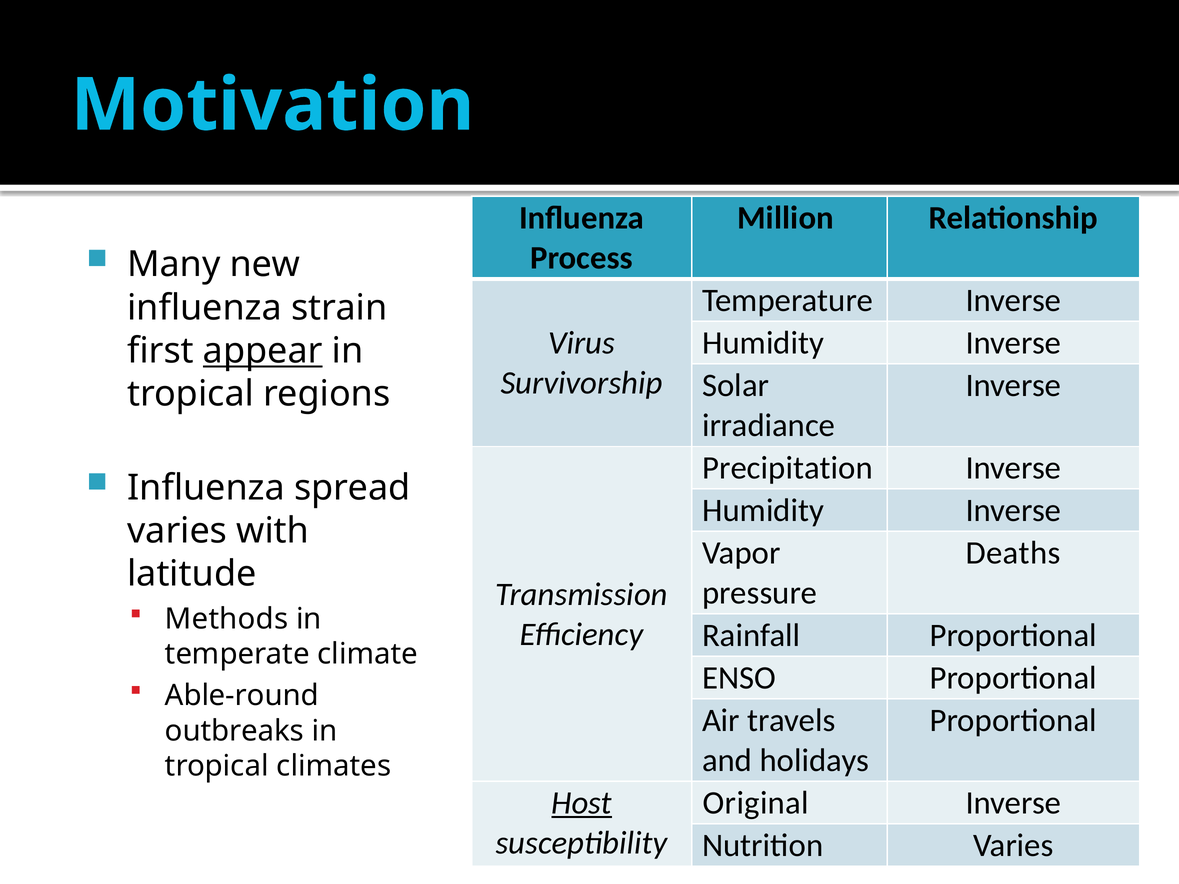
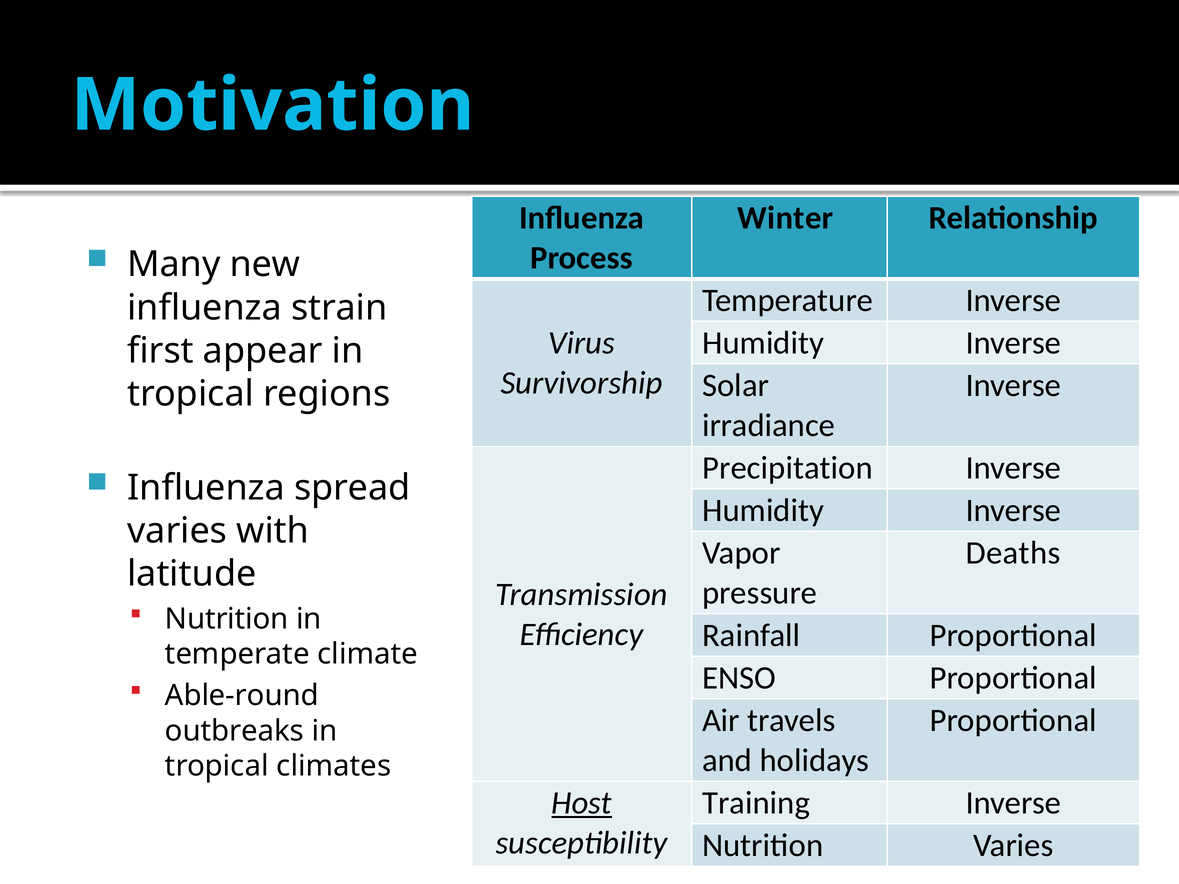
Million: Million -> Winter (785, 218)
appear underline: present -> none (263, 351)
Methods: Methods -> Nutrition (227, 619)
Original: Original -> Training (756, 803)
